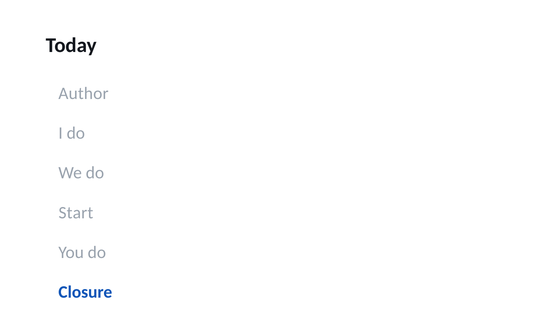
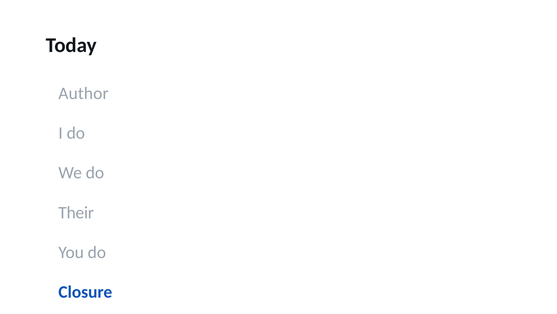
Start: Start -> Their (76, 212)
